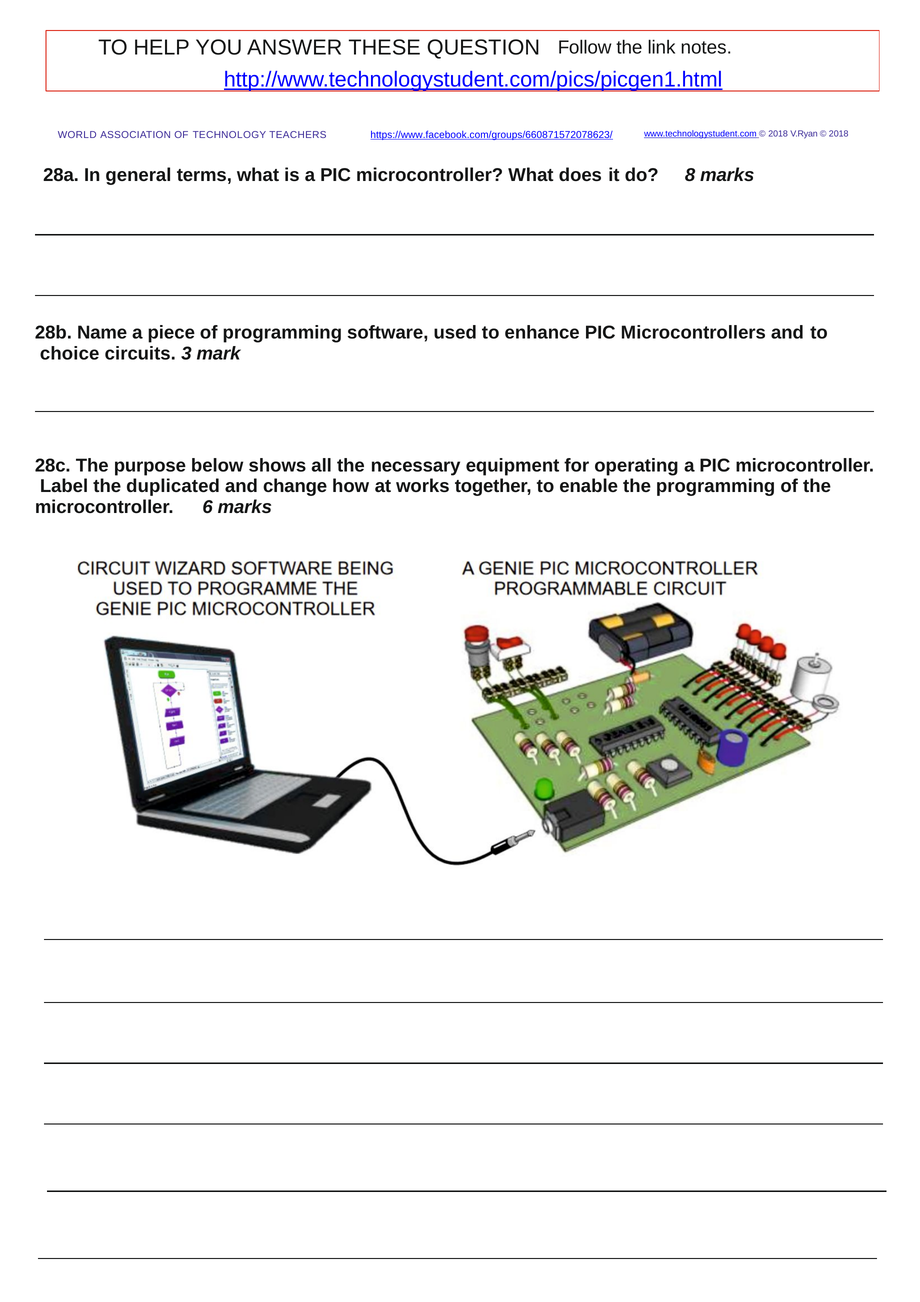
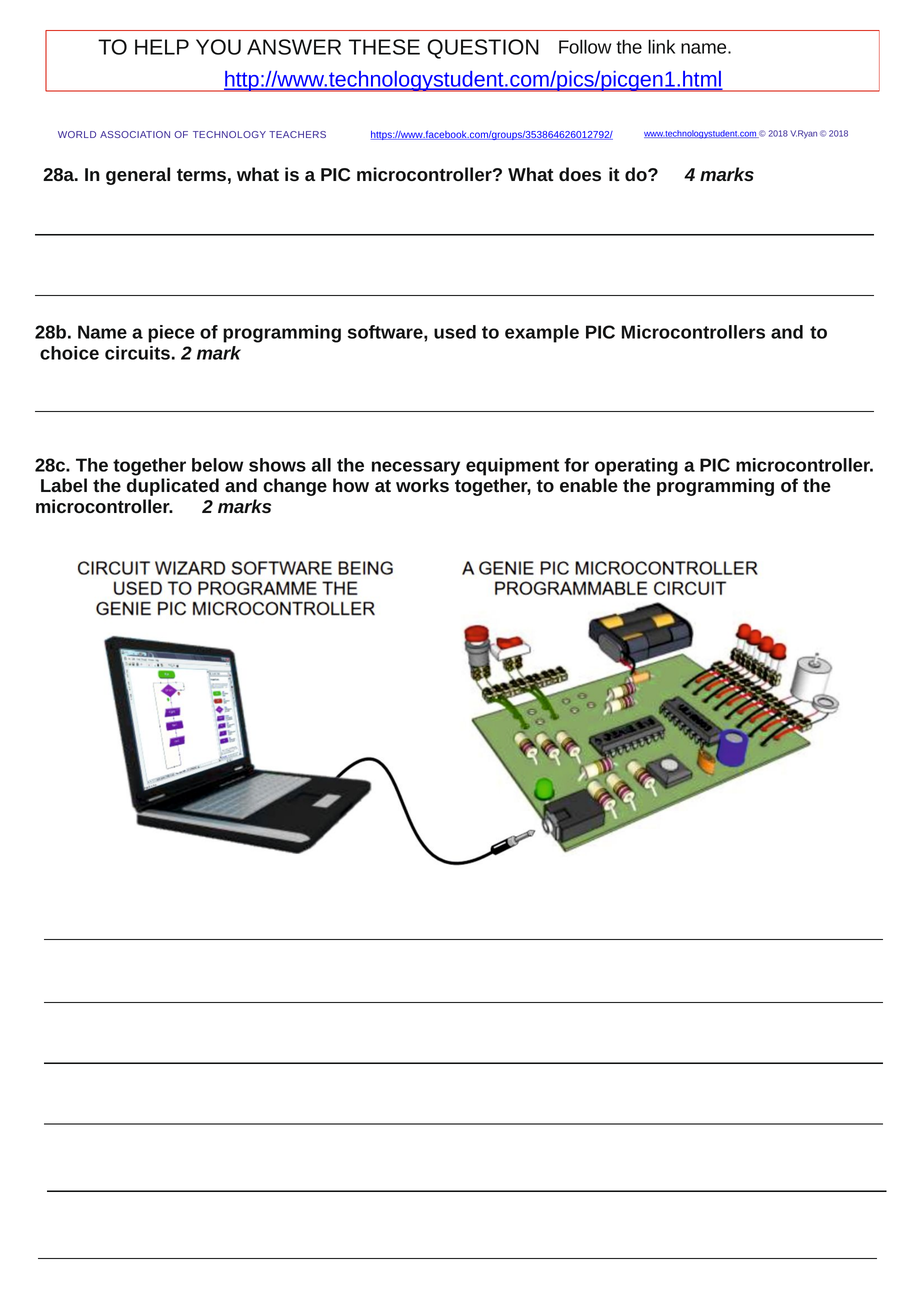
link notes: notes -> name (706, 47)
https://www.facebook.com/groups/660871572078623/: https://www.facebook.com/groups/660871572078623/ -> https://www.facebook.com/groups/353864626012792/ (492, 135)
8: 8 -> 4 (690, 175)
enhance: enhance -> example (542, 333)
circuits 3: 3 -> 2 (186, 353)
The purpose: purpose -> together (150, 465)
microcontroller 6: 6 -> 2 (208, 507)
